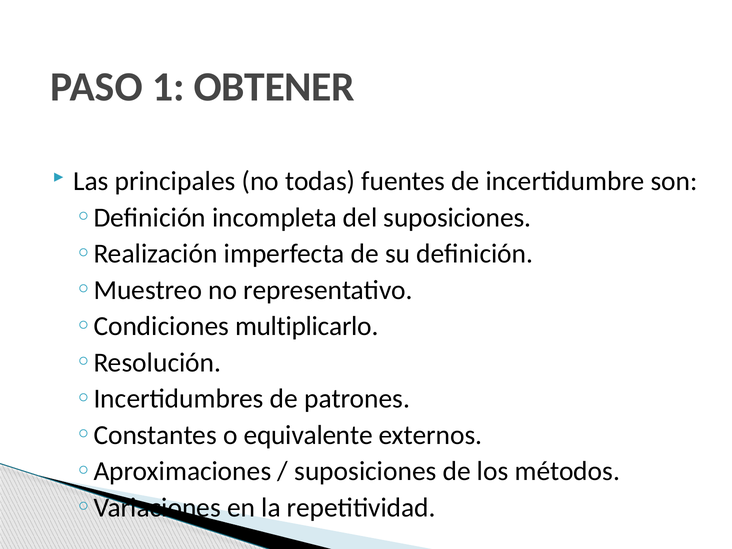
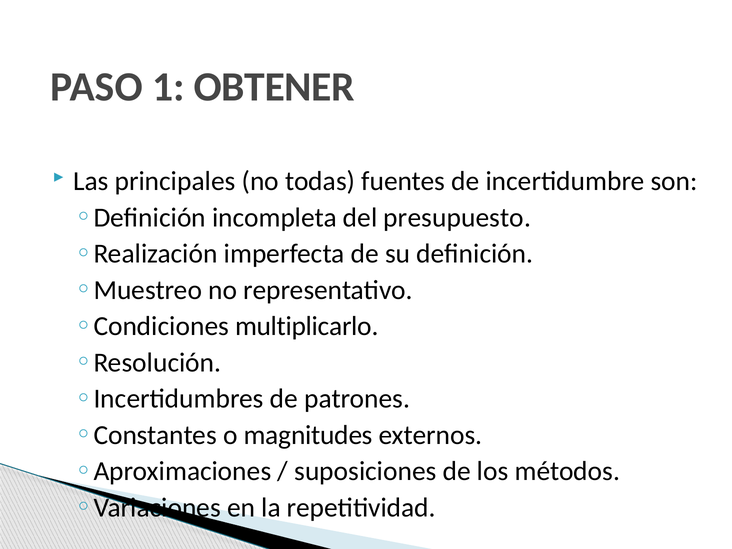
del suposiciones: suposiciones -> presupuesto (457, 217)
equivalente: equivalente -> magnitudes (308, 435)
